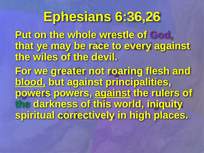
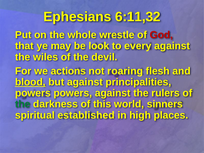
6:36,26: 6:36,26 -> 6:11,32 (138, 17)
God colour: purple -> red (161, 35)
race: race -> look (99, 46)
greater: greater -> actions (68, 71)
against underline: present -> none (113, 93)
iniquity: iniquity -> sinners (165, 104)
correctively: correctively -> established (86, 115)
